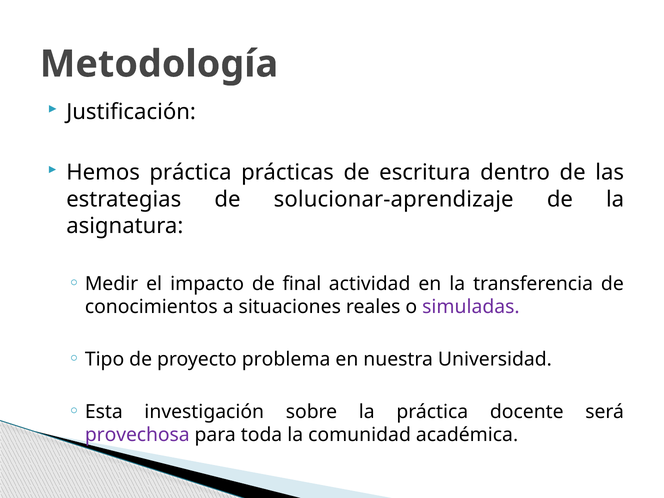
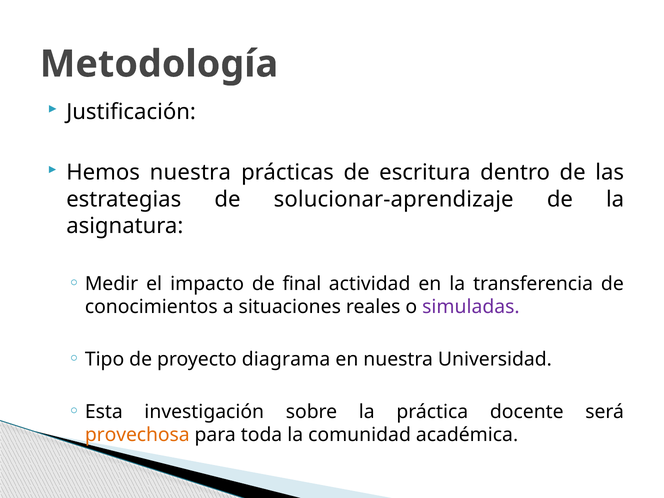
Hemos práctica: práctica -> nuestra (190, 173)
problema: problema -> diagrama (286, 359)
provechosa colour: purple -> orange (137, 435)
